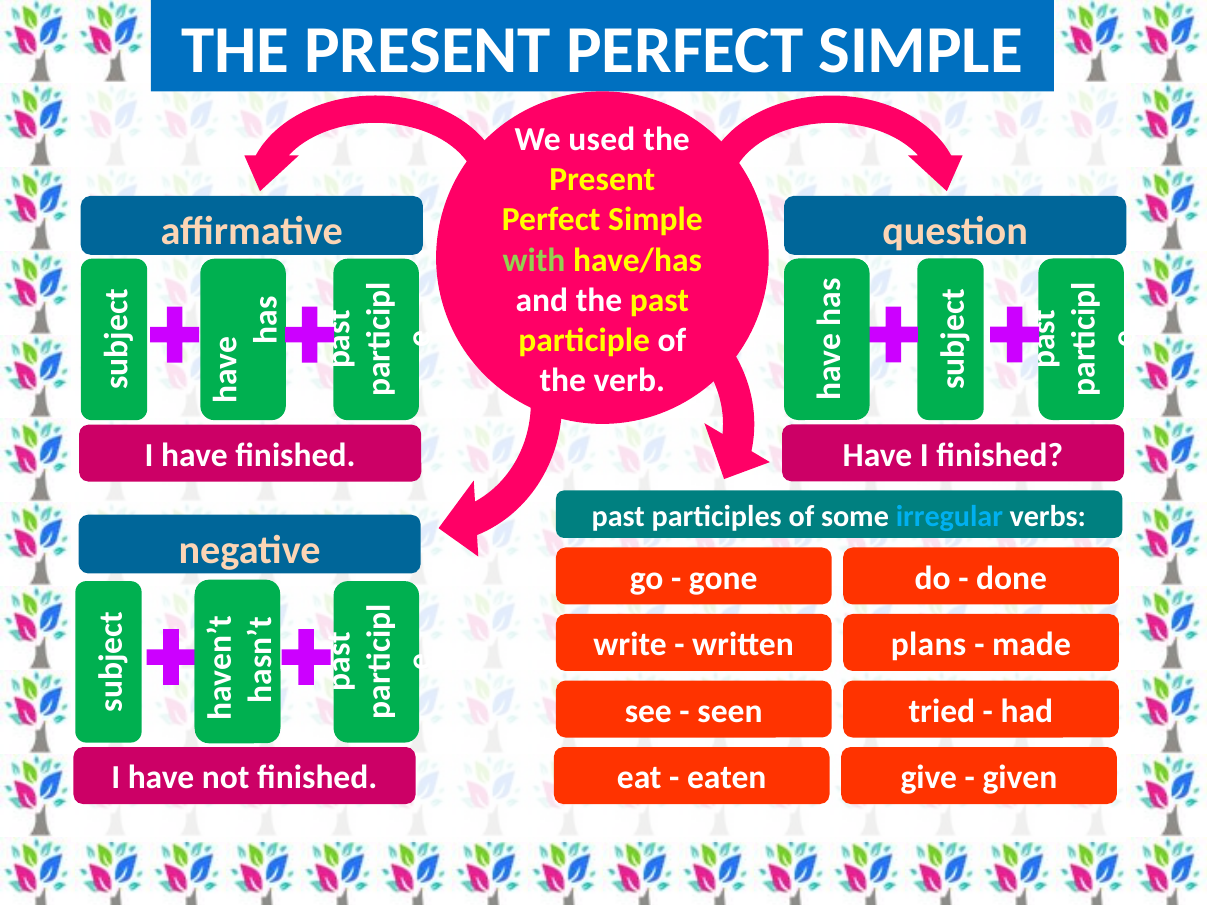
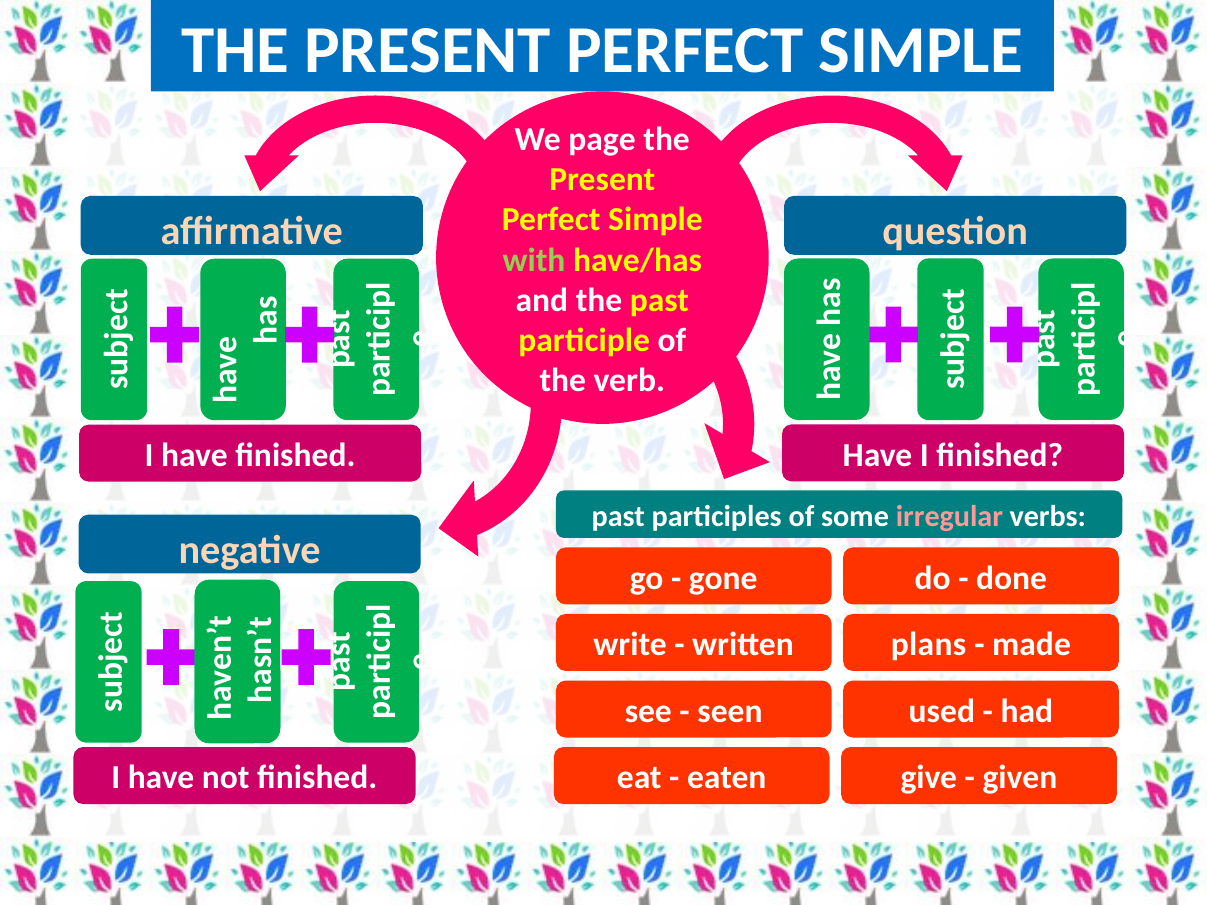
used: used -> page (602, 139)
irregular colour: light blue -> pink (949, 516)
tried: tried -> used (942, 712)
